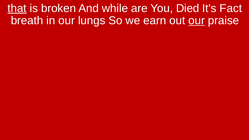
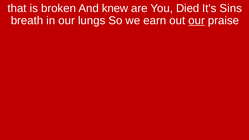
that underline: present -> none (17, 8)
while: while -> knew (115, 8)
Fact: Fact -> Sins (231, 8)
